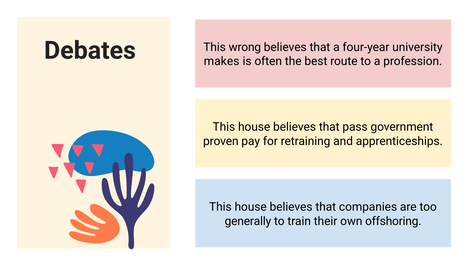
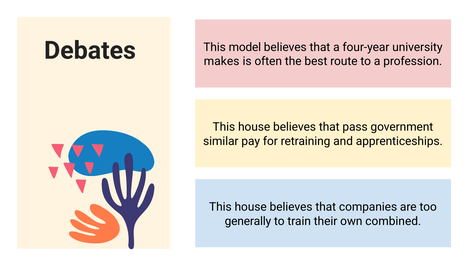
wrong: wrong -> model (245, 47)
proven: proven -> similar (221, 141)
offshoring: offshoring -> combined (393, 221)
